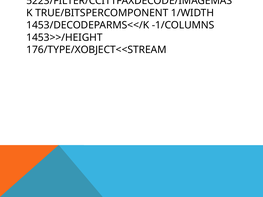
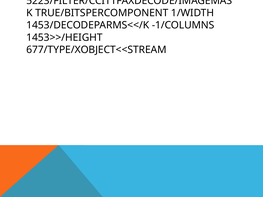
176/TYPE/XOBJECT>>STREAM: 176/TYPE/XOBJECT>>STREAM -> 677/TYPE/XOBJECT>>STREAM (96, 50)
